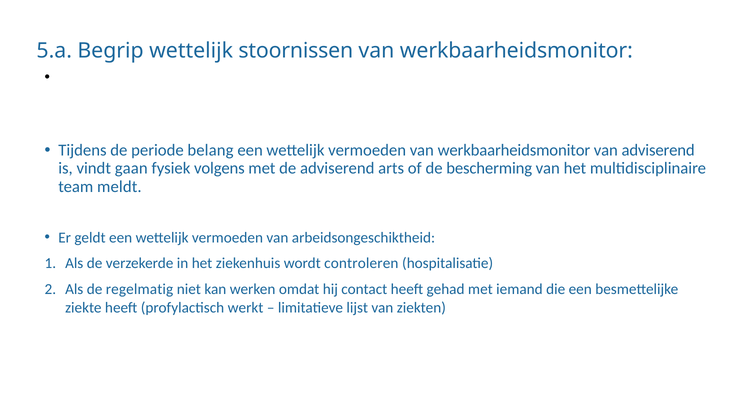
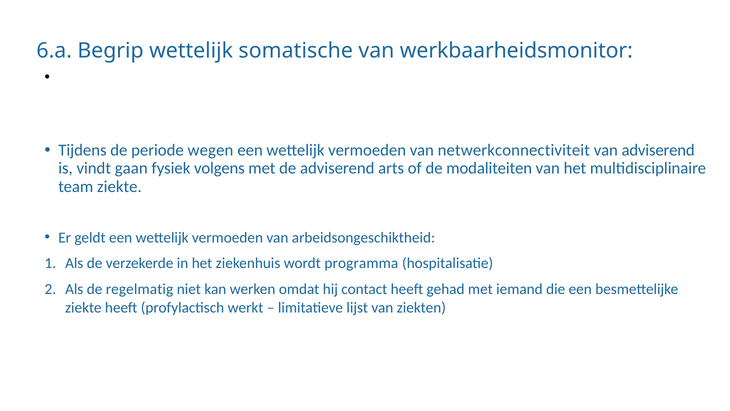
5.a: 5.a -> 6.a (54, 51)
stoornissen: stoornissen -> somatische (296, 51)
belang: belang -> wegen (210, 150)
vermoeden van werkbaarheidsmonitor: werkbaarheidsmonitor -> netwerkconnectiviteit (514, 150)
bescherming: bescherming -> modaliteiten (489, 168)
team meldt: meldt -> ziekte (119, 186)
controleren: controleren -> programma (361, 263)
